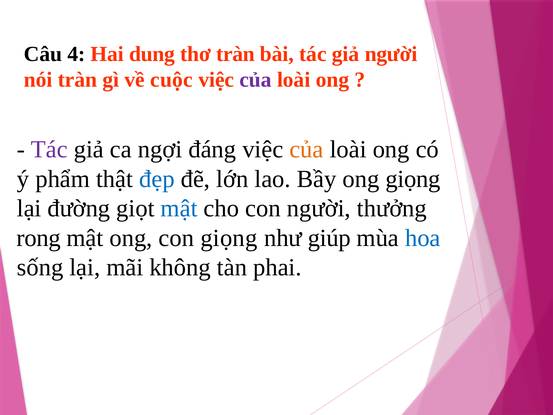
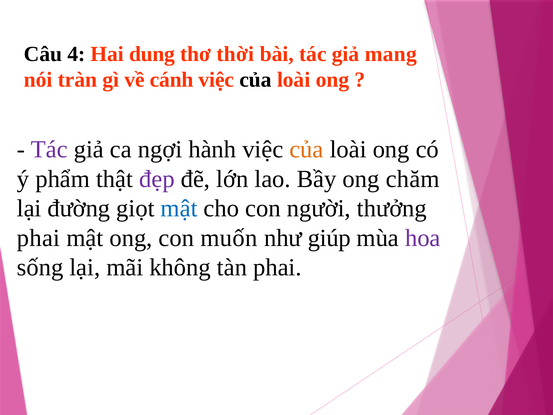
thơ tràn: tràn -> thời (235, 54)
giả người: người -> mang (391, 54)
cuộc: cuộc -> cánh (172, 80)
của colour: purple -> black (256, 80)
đáng: đáng -> hành (212, 149)
đẹp colour: blue -> purple (157, 179)
ong giọng: giọng -> chăm (413, 179)
rong: rong -> phai (38, 238)
con giọng: giọng -> muốn (229, 238)
hoa colour: blue -> purple (423, 238)
